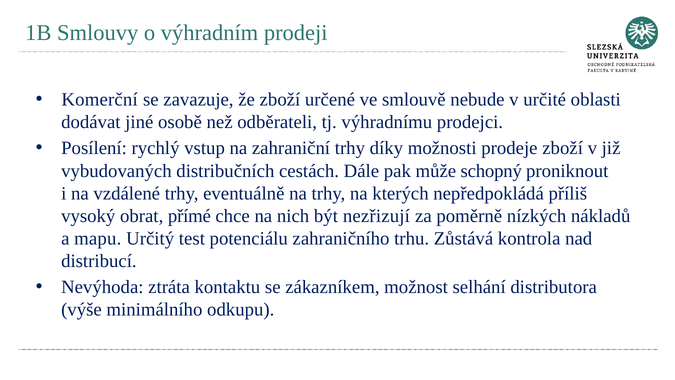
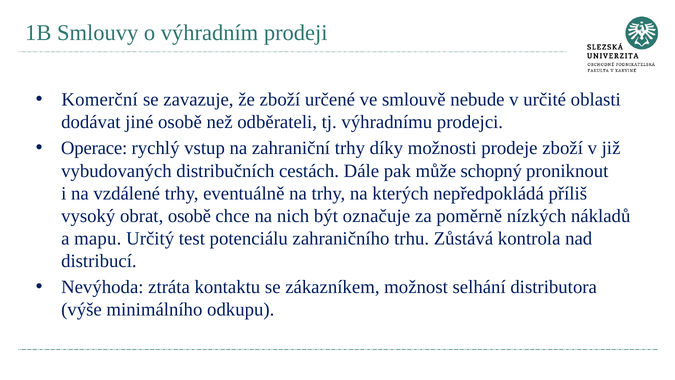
Posílení: Posílení -> Operace (94, 148)
obrat přímé: přímé -> osobě (189, 216)
nezřizují: nezřizují -> označuje (376, 216)
